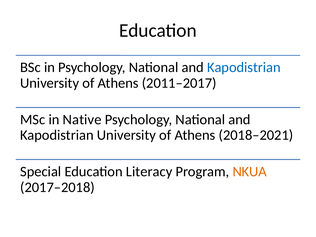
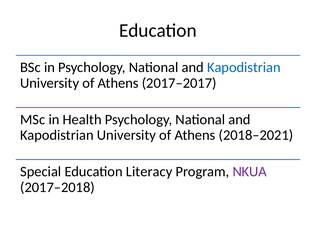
2011–2017: 2011–2017 -> 2017–2017 (179, 83)
Native: Native -> Health (82, 120)
NKUA colour: orange -> purple (250, 172)
